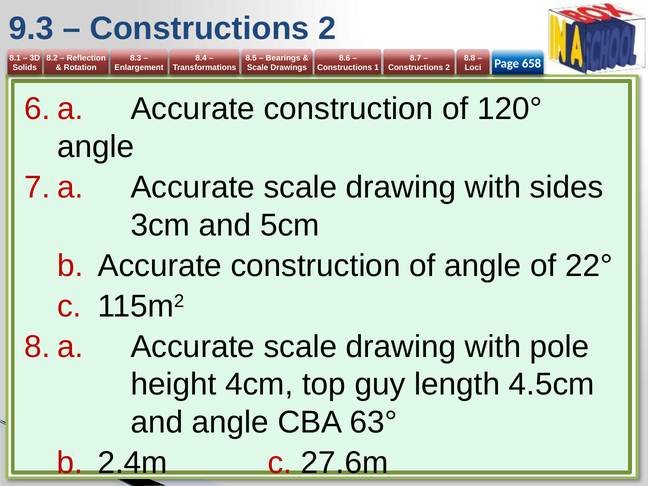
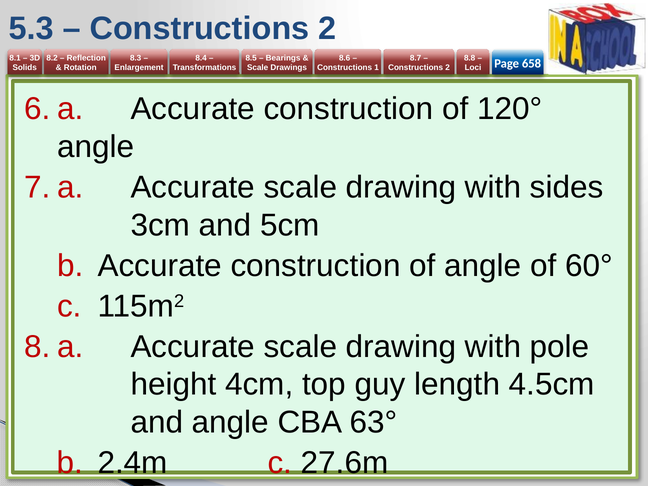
9.3: 9.3 -> 5.3 (31, 28)
22°: 22° -> 60° (589, 266)
